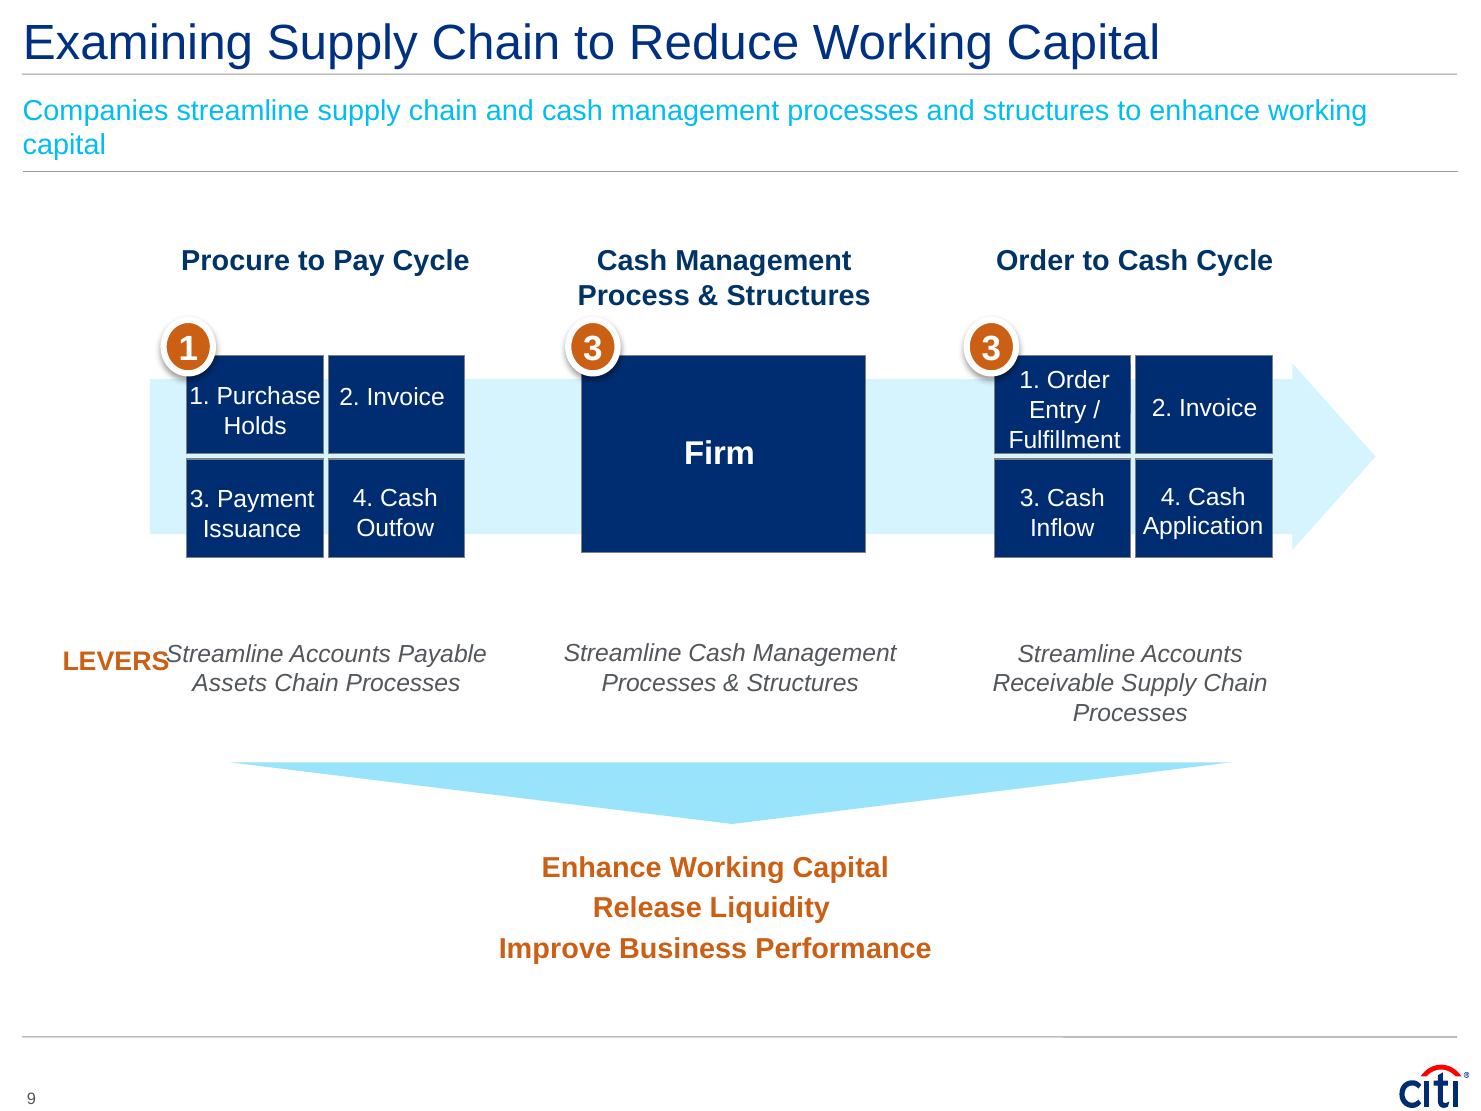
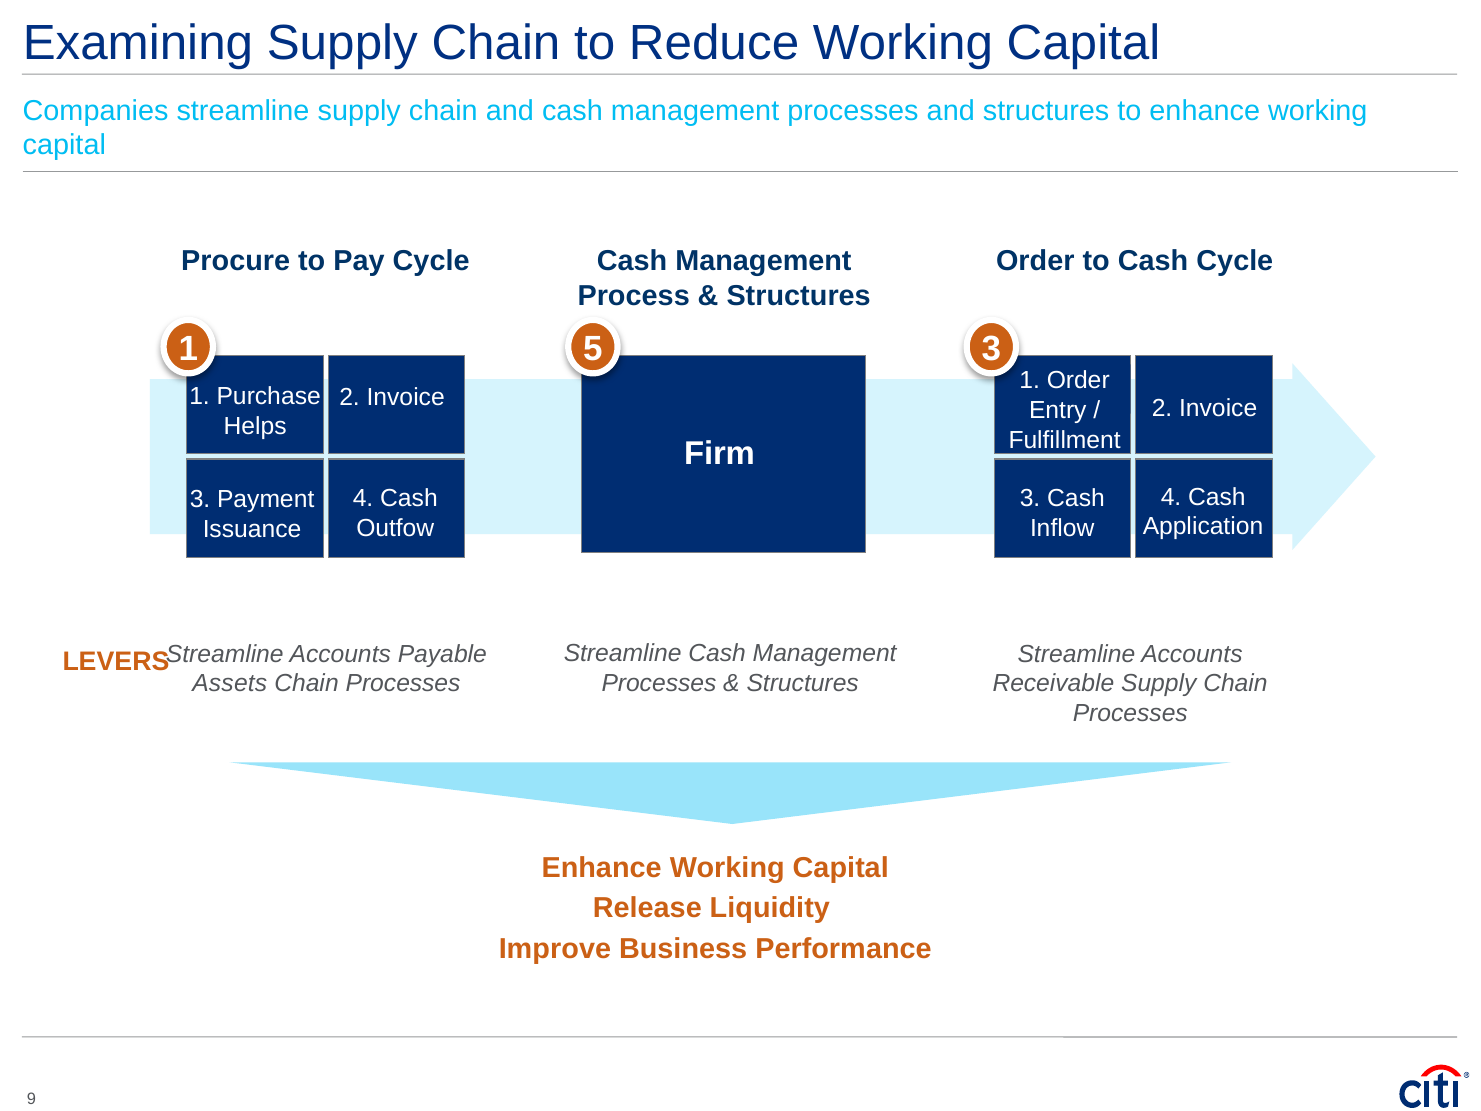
1 3: 3 -> 5 (593, 349)
Holds: Holds -> Helps (255, 426)
